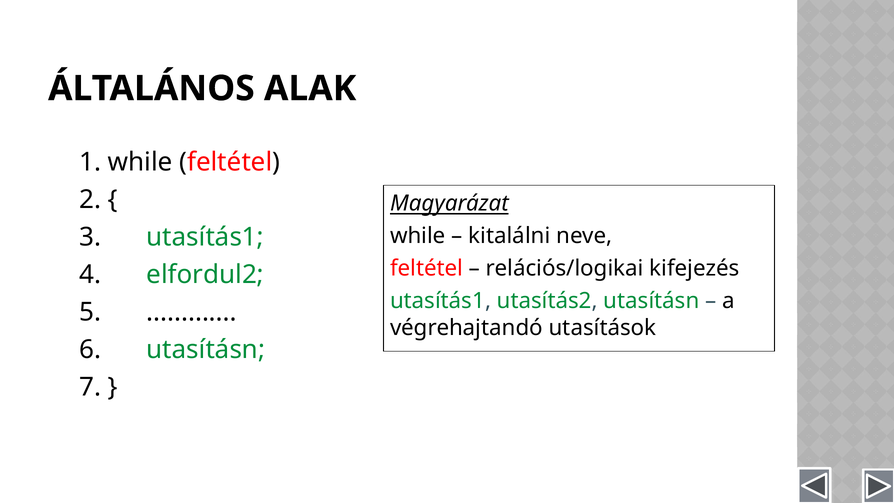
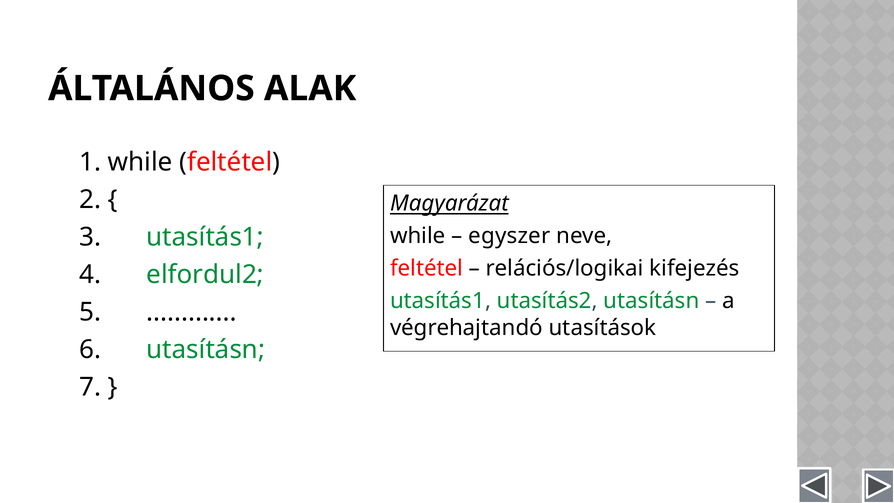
kitalálni: kitalálni -> egyszer (509, 236)
